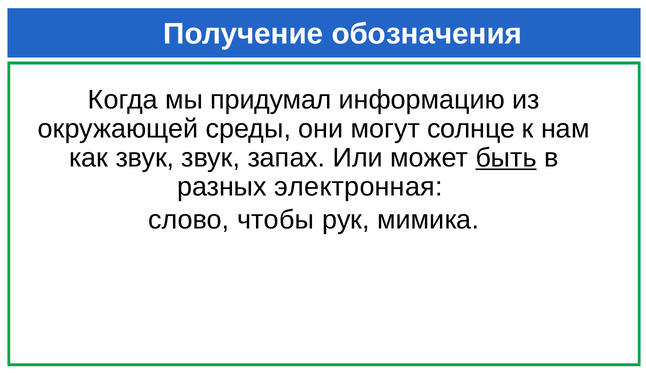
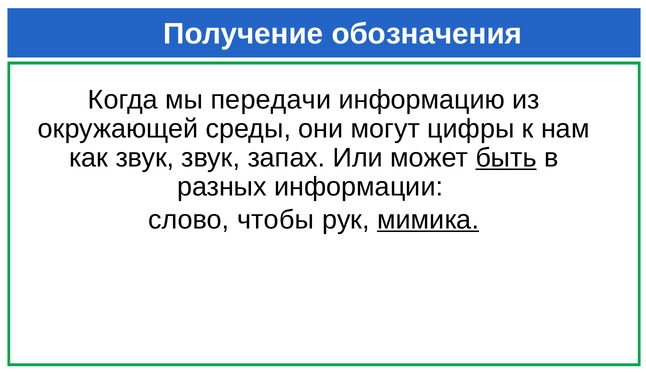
придумал: придумал -> передачи (271, 100)
солнце: солнце -> цифры (471, 129)
электронная: электронная -> информации (359, 186)
мимика underline: none -> present (428, 220)
